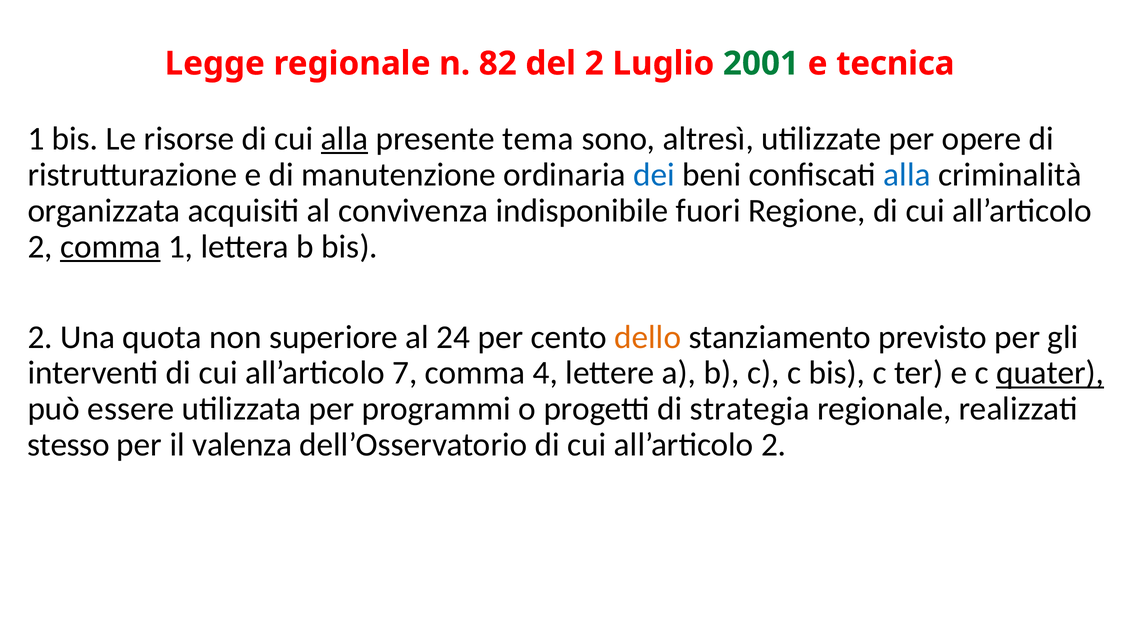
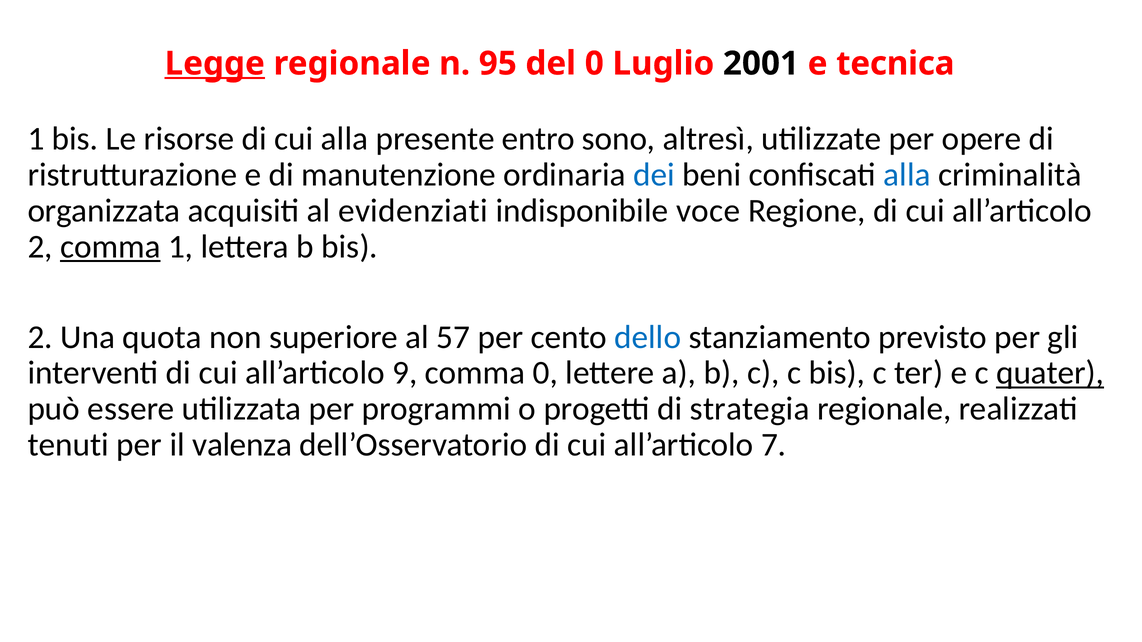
Legge underline: none -> present (215, 64)
82: 82 -> 95 (498, 64)
del 2: 2 -> 0 (594, 64)
2001 colour: green -> black (761, 64)
alla underline: present -> none (345, 139)
tema: tema -> entro (538, 139)
convivenza: convivenza -> evidenziati (413, 211)
fuori: fuori -> voce (708, 211)
24: 24 -> 57 (453, 337)
dello colour: orange -> blue (648, 337)
7: 7 -> 9 (405, 373)
comma 4: 4 -> 0 (545, 373)
stesso: stesso -> tenuti (68, 445)
2: 2 -> 7 (774, 445)
